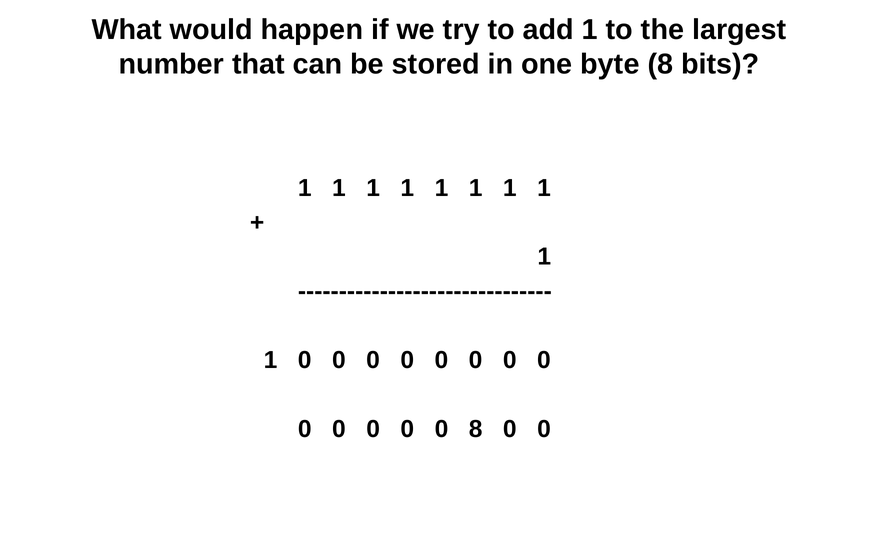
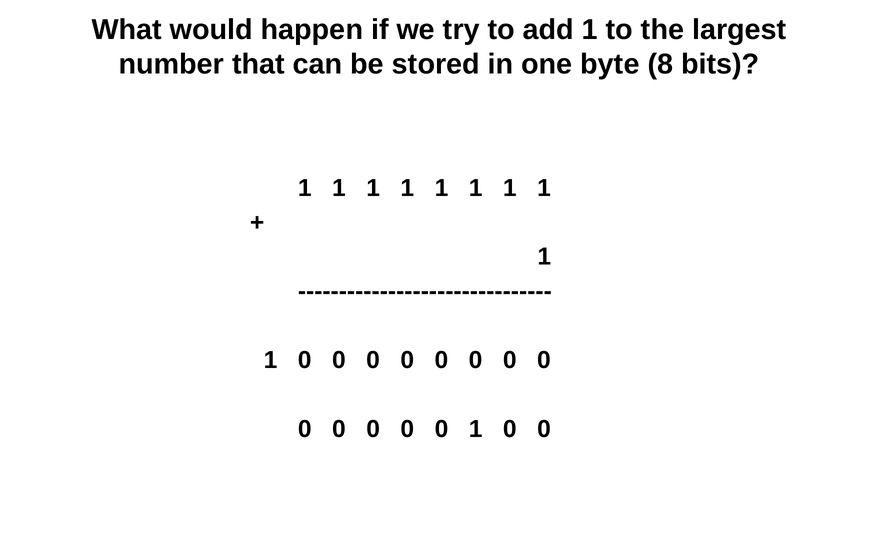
0 8: 8 -> 1 (476, 429)
